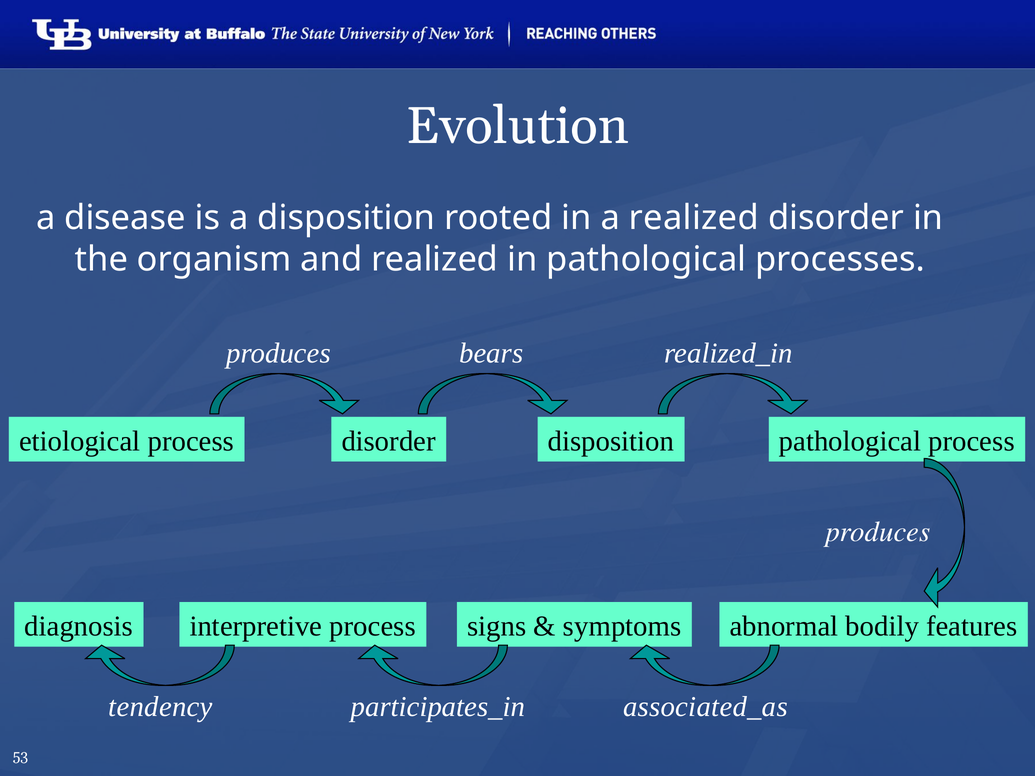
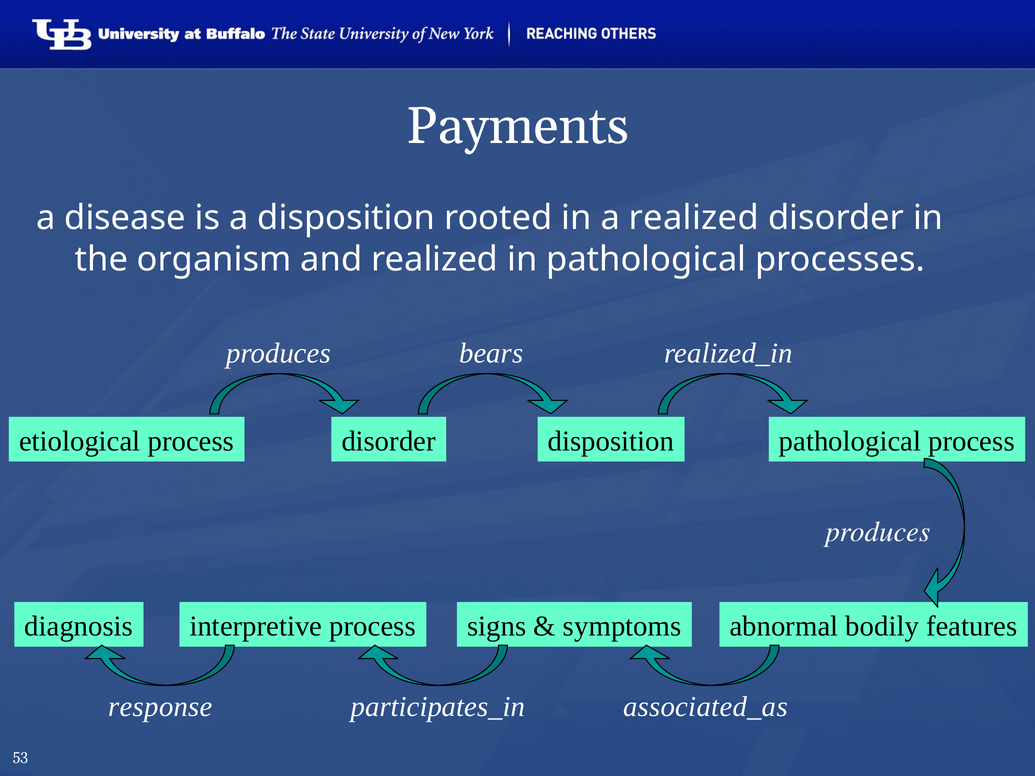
Evolution: Evolution -> Payments (518, 126)
tendency: tendency -> response (161, 707)
